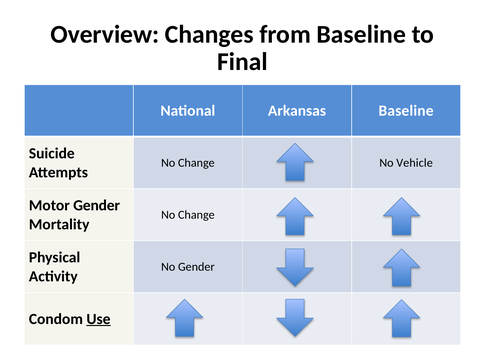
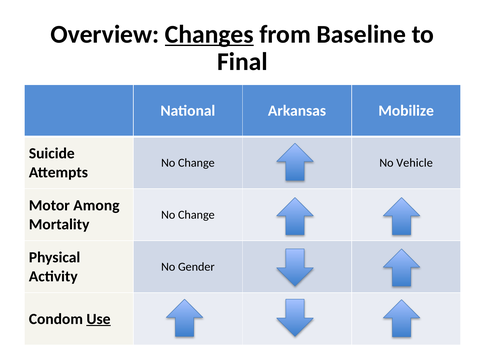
Changes underline: none -> present (209, 34)
Arkansas Baseline: Baseline -> Mobilize (406, 111)
Motor Gender: Gender -> Among (96, 206)
